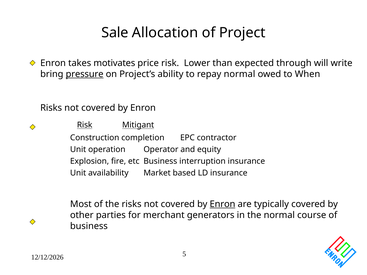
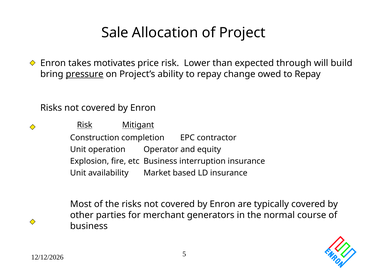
write: write -> build (342, 63)
repay normal: normal -> change (240, 74)
owed to When: When -> Repay (308, 74)
Enron underline: present -> none (222, 204)
